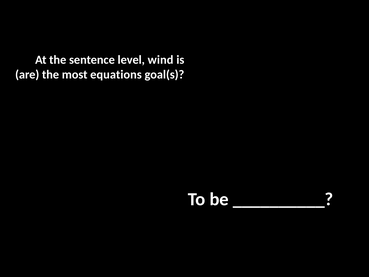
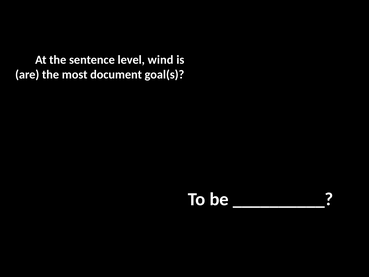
equations: equations -> document (116, 74)
